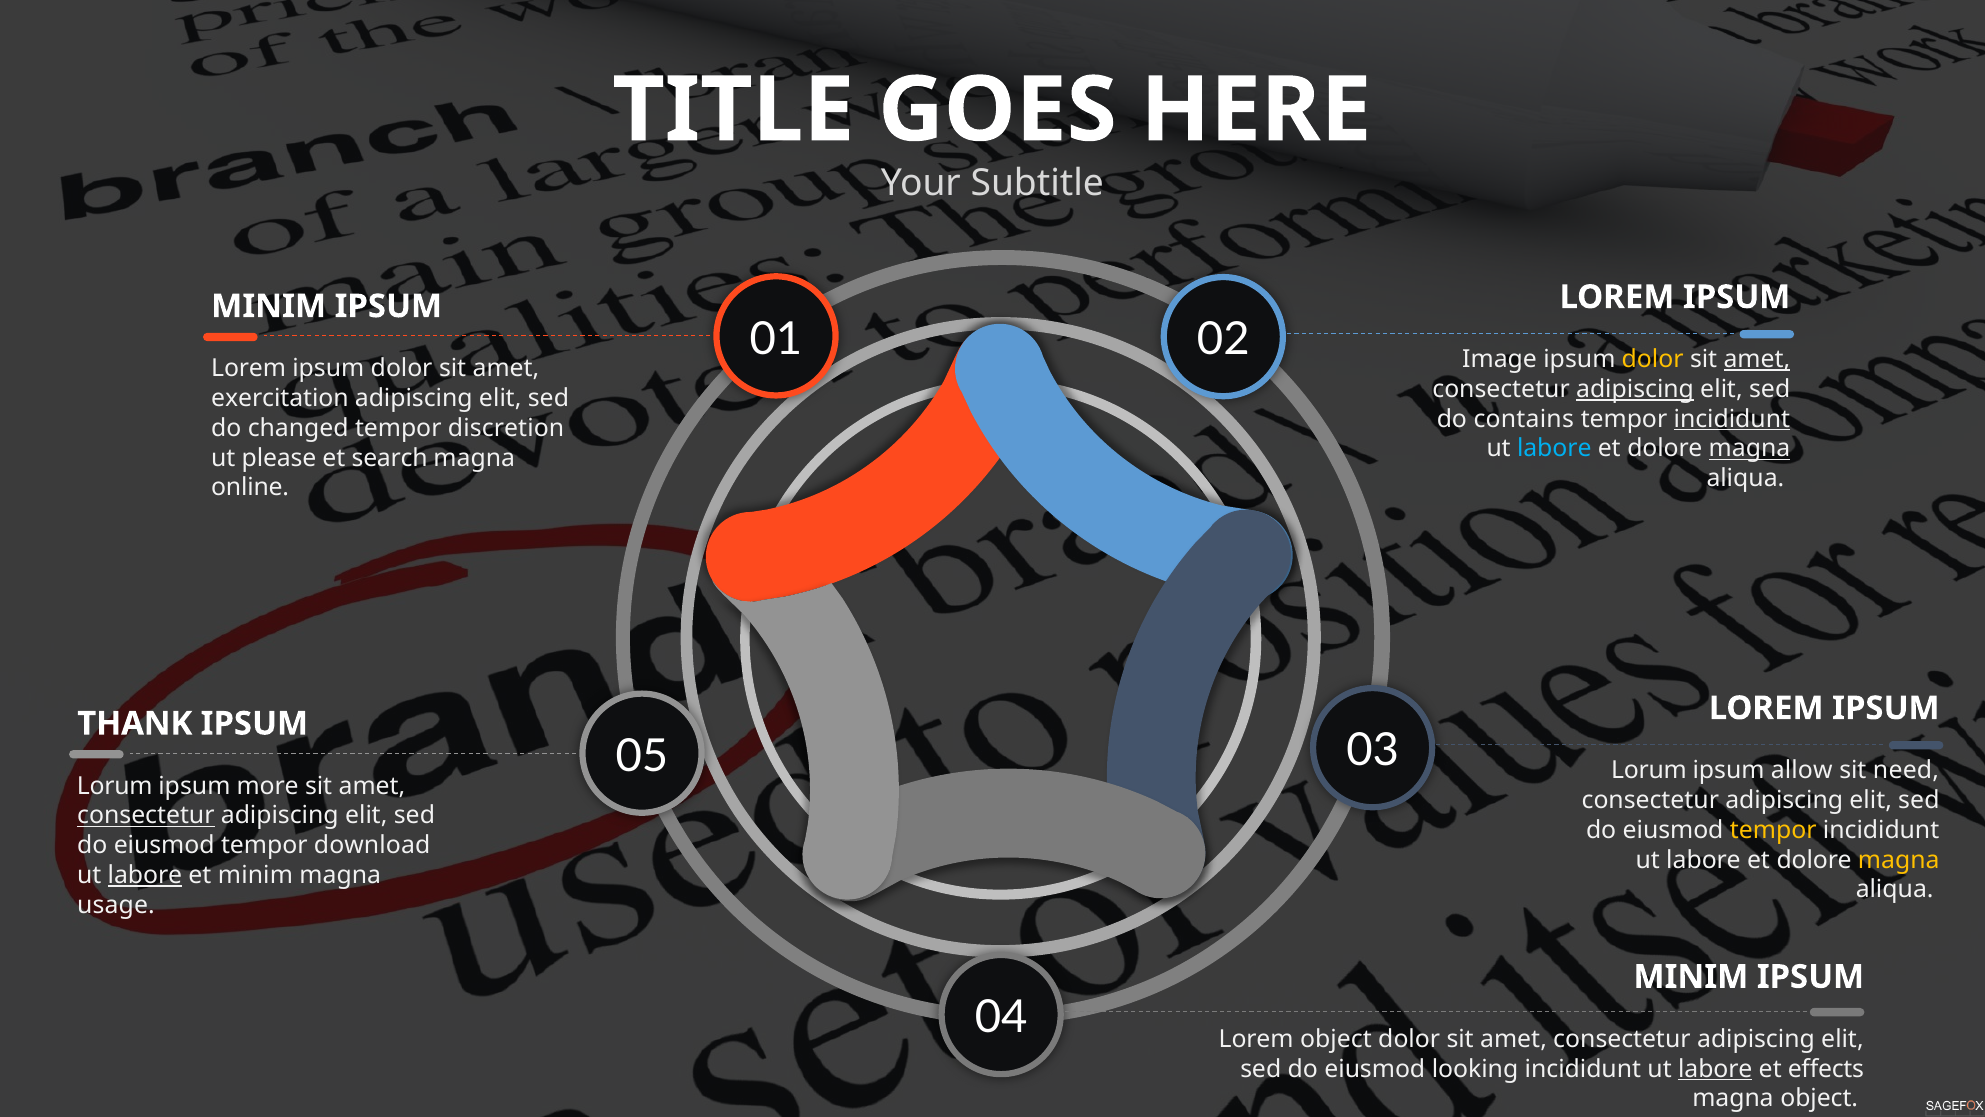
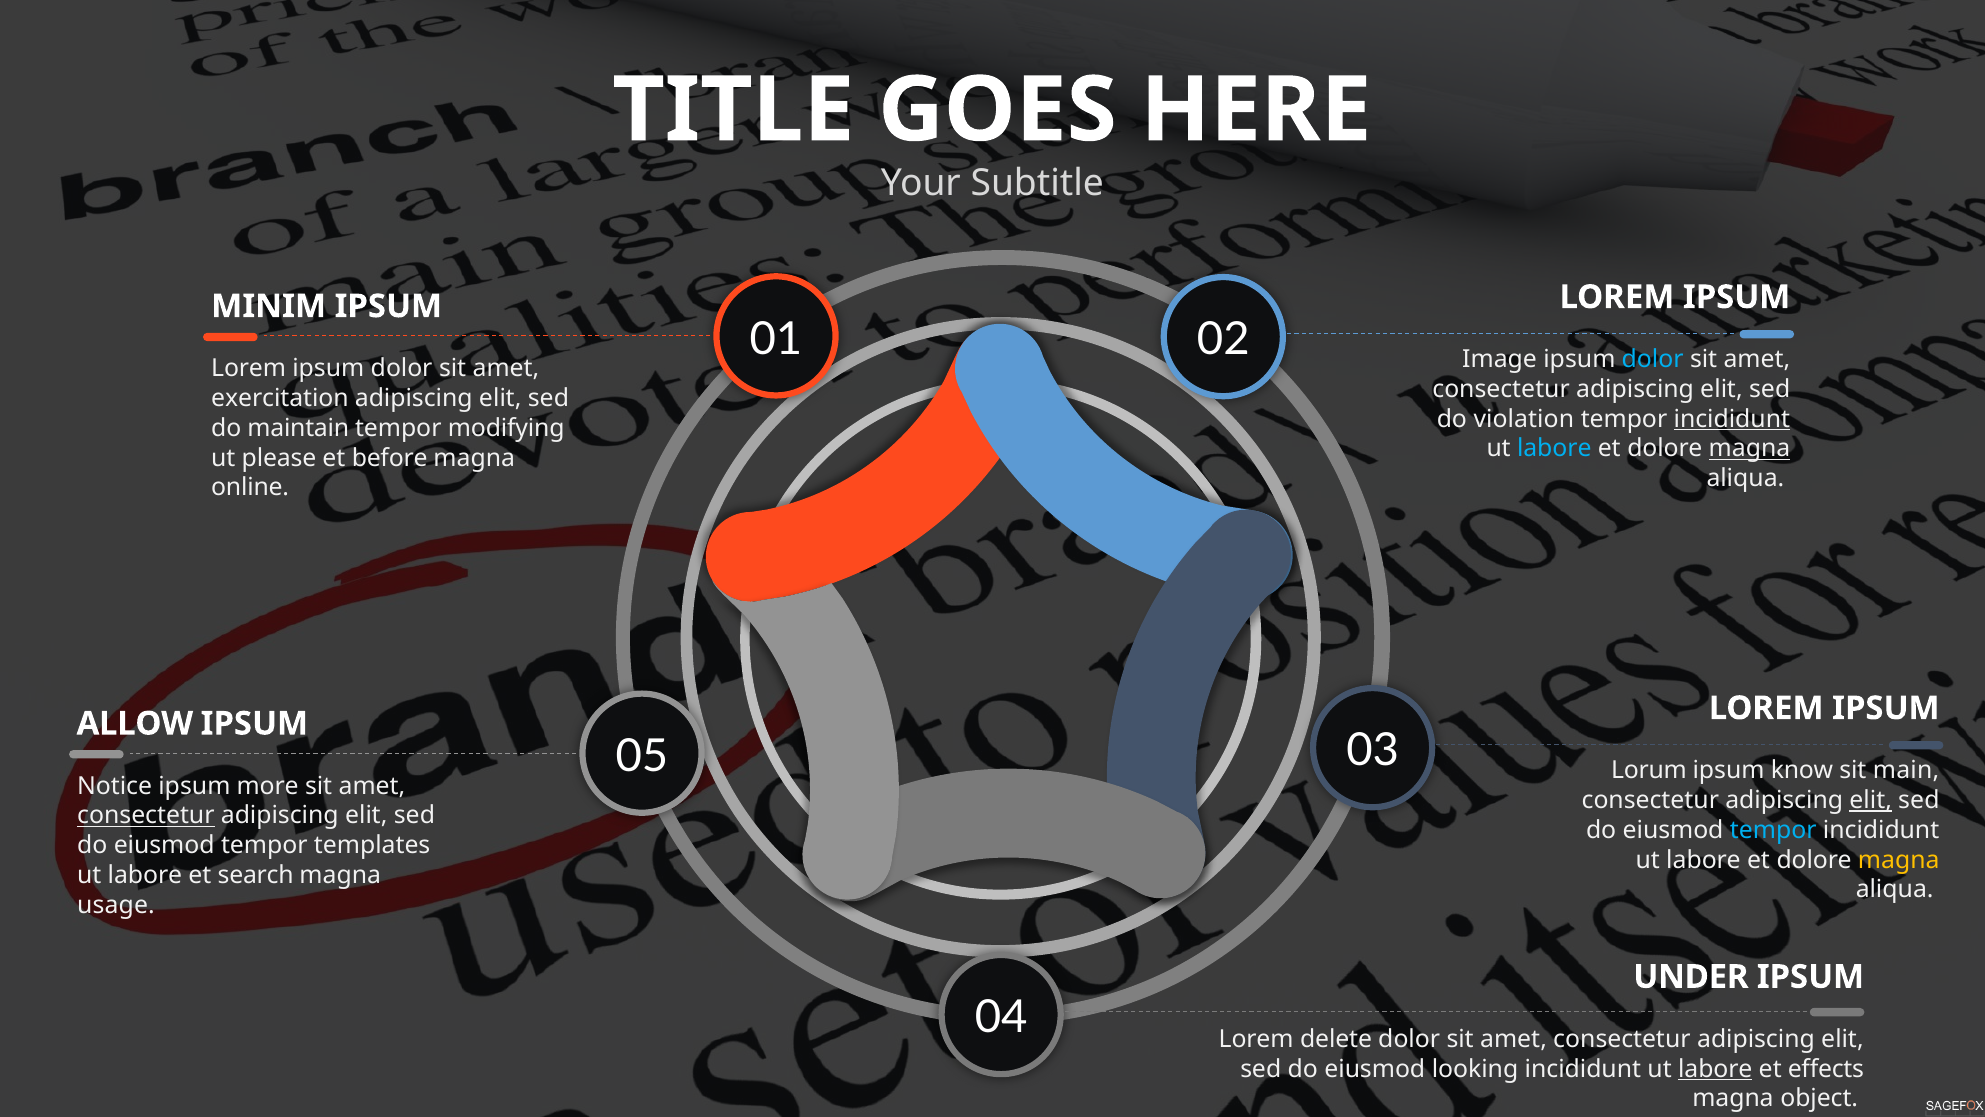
dolor colour: yellow -> light blue (1653, 359)
amet underline: present -> none (1757, 359)
adipiscing underline: present -> none (1635, 389)
contains: contains -> violation (1524, 419)
changed: changed -> maintain (298, 428)
discretion: discretion -> modifying (506, 428)
search: search -> before (390, 458)
THANK: THANK -> ALLOW (135, 723)
allow: allow -> know (1802, 770)
need: need -> main (1906, 770)
Lorum: Lorum -> Notice (115, 786)
elit underline: none -> present (1871, 800)
tempor colour: yellow -> light blue (1773, 830)
download: download -> templates (372, 845)
labore underline: present -> none (145, 875)
et minim: minim -> search (256, 875)
MINIM: MINIM -> UNDER (1691, 977)
Lorem object: object -> delete (1336, 1039)
